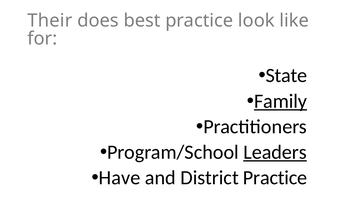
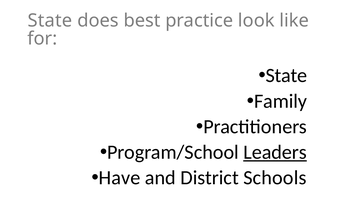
Their: Their -> State (50, 21)
Family underline: present -> none (281, 101)
District Practice: Practice -> Schools (275, 178)
